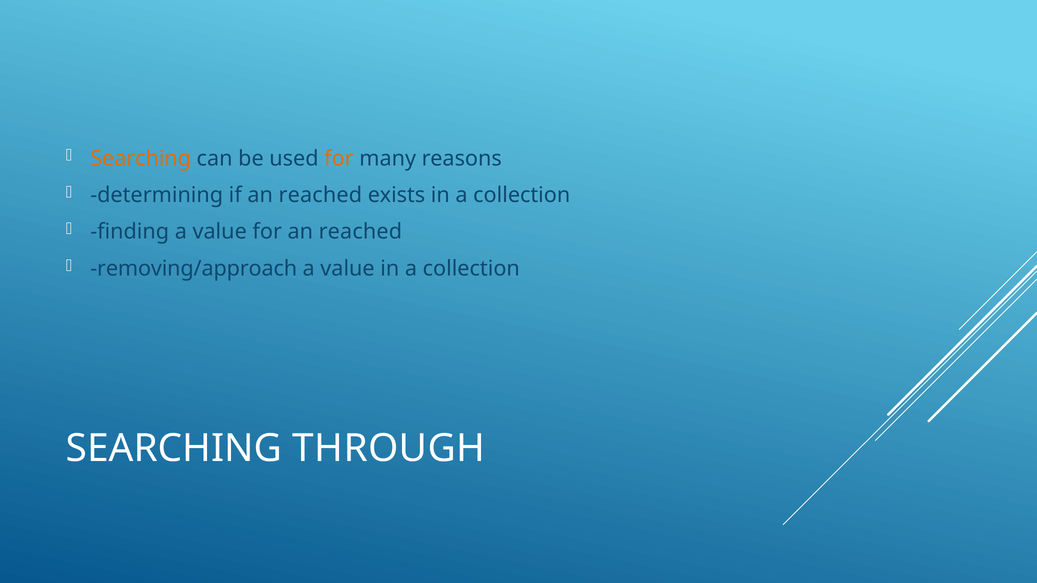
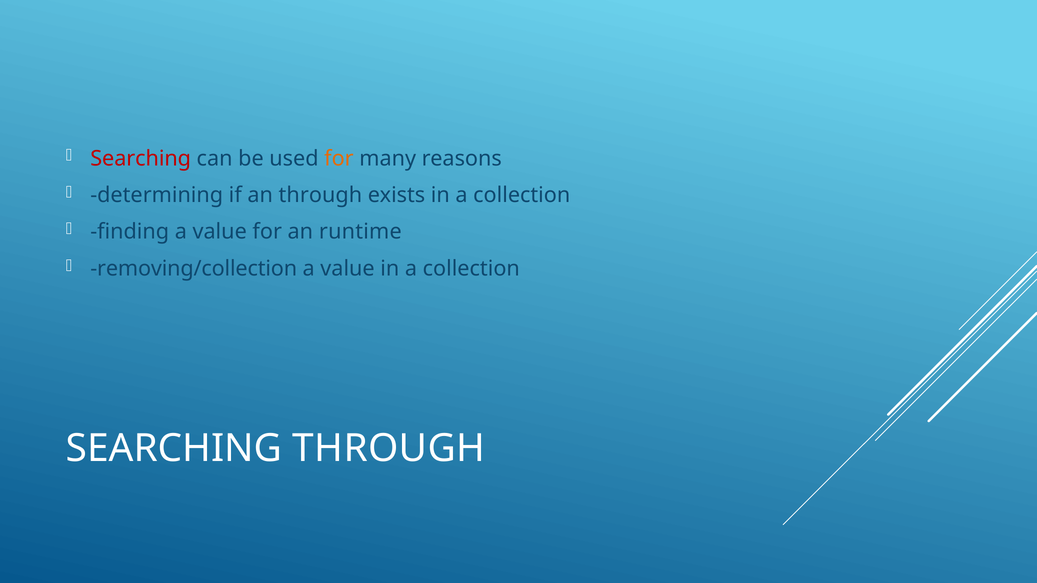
Searching colour: orange -> red (141, 158)
if an reached: reached -> through (320, 195)
for an reached: reached -> runtime (360, 232)
removing/approach: removing/approach -> removing/collection (194, 269)
